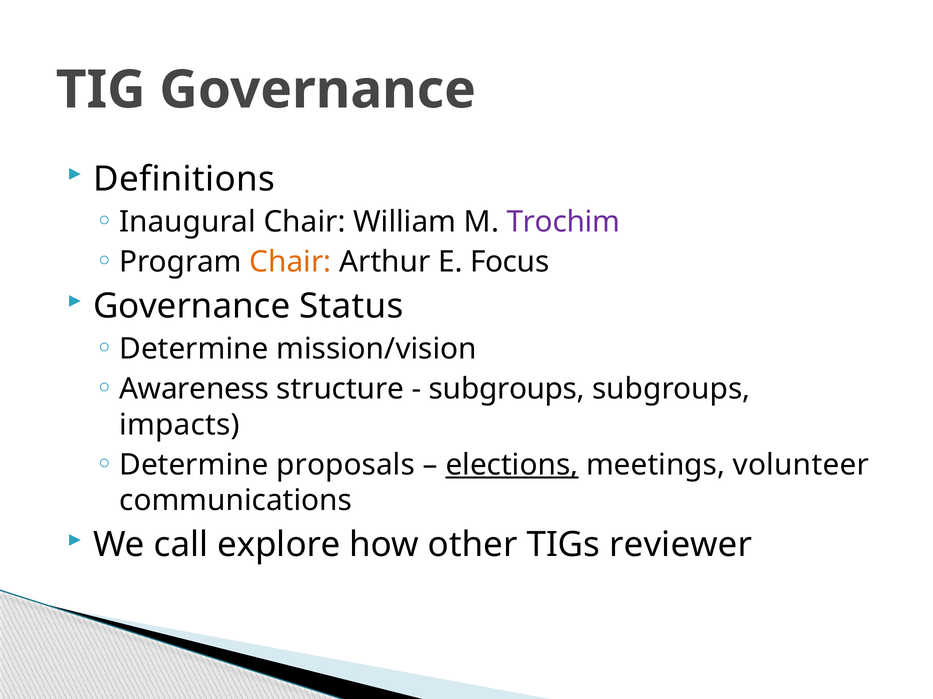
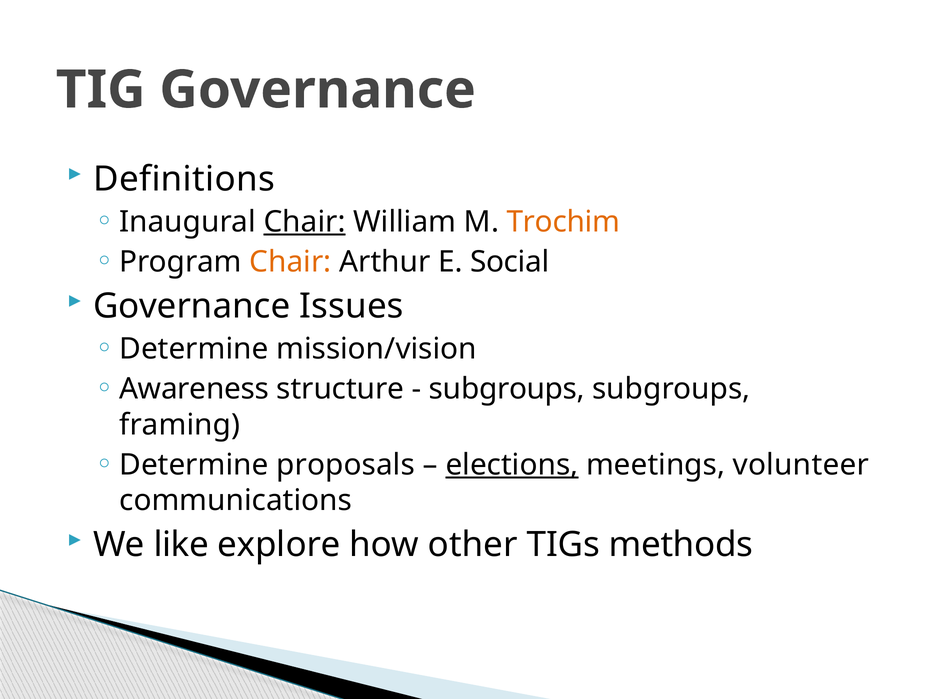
Chair underline: none -> present (305, 222)
Trochim colour: purple -> orange (563, 222)
Focus: Focus -> Social (510, 262)
Status: Status -> Issues (352, 306)
impacts: impacts -> framing (180, 425)
call: call -> like (181, 545)
reviewer: reviewer -> methods (681, 545)
